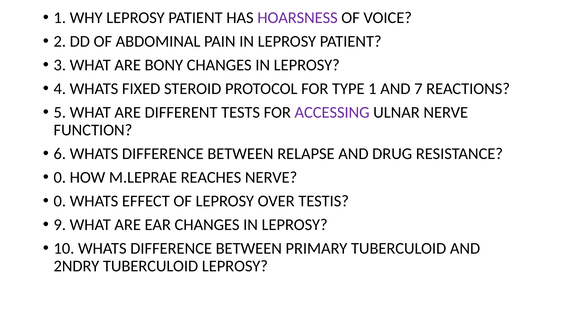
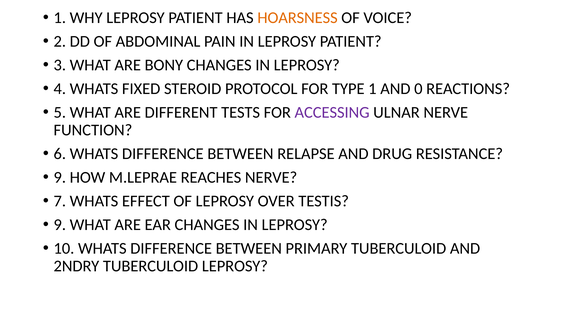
HOARSNESS colour: purple -> orange (298, 18)
7: 7 -> 0 (418, 89)
0: 0 -> 9 (60, 178)
0: 0 -> 7 (60, 201)
